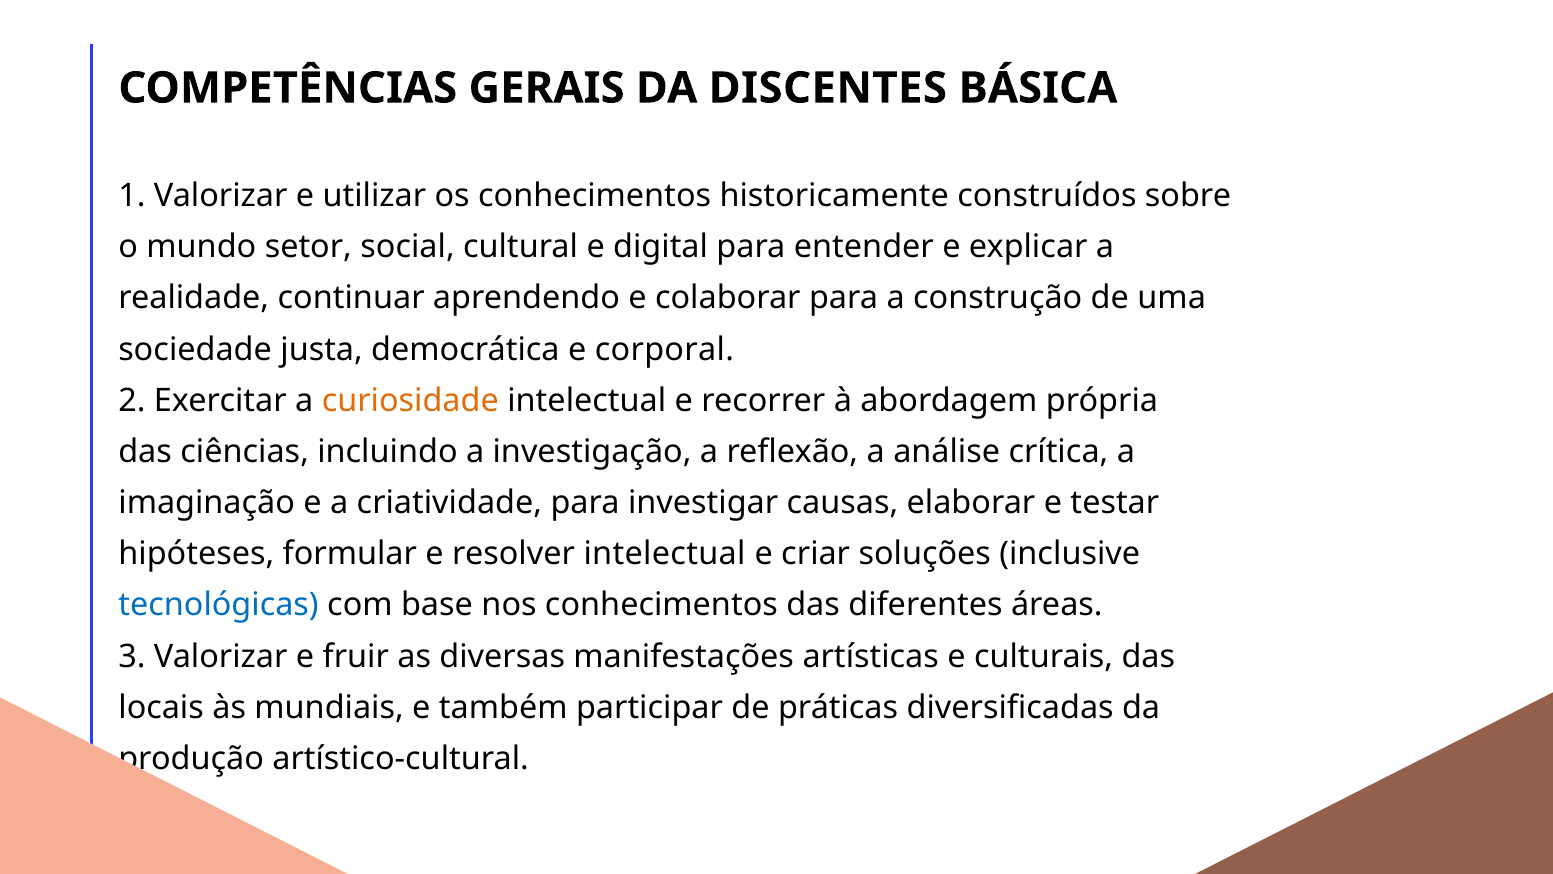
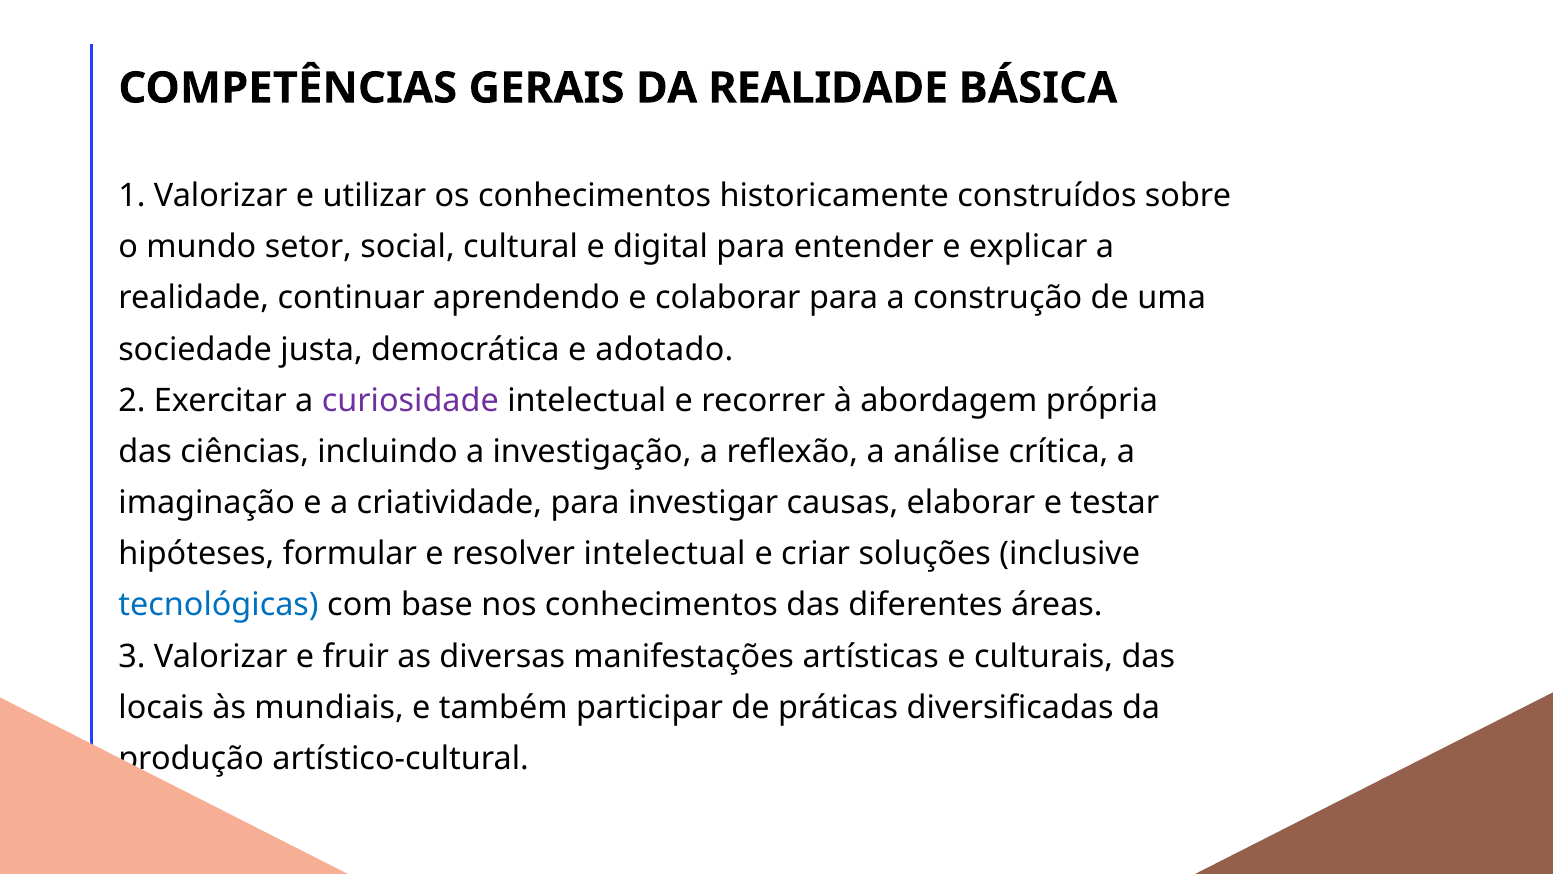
DA DISCENTES: DISCENTES -> REALIDADE (828, 88)
corporal: corporal -> adotado (664, 349)
curiosidade colour: orange -> purple (410, 400)
